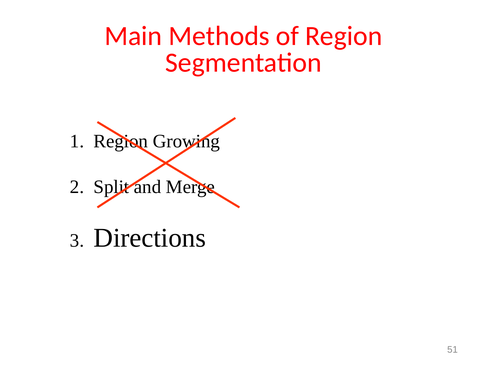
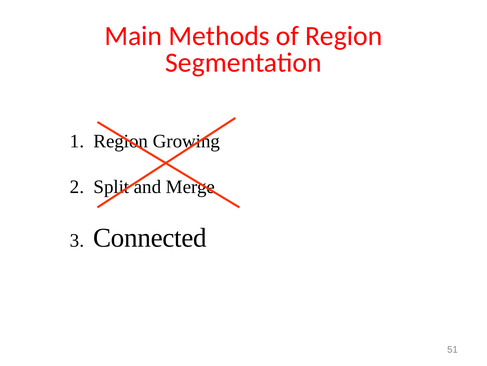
Directions: Directions -> Connected (150, 237)
